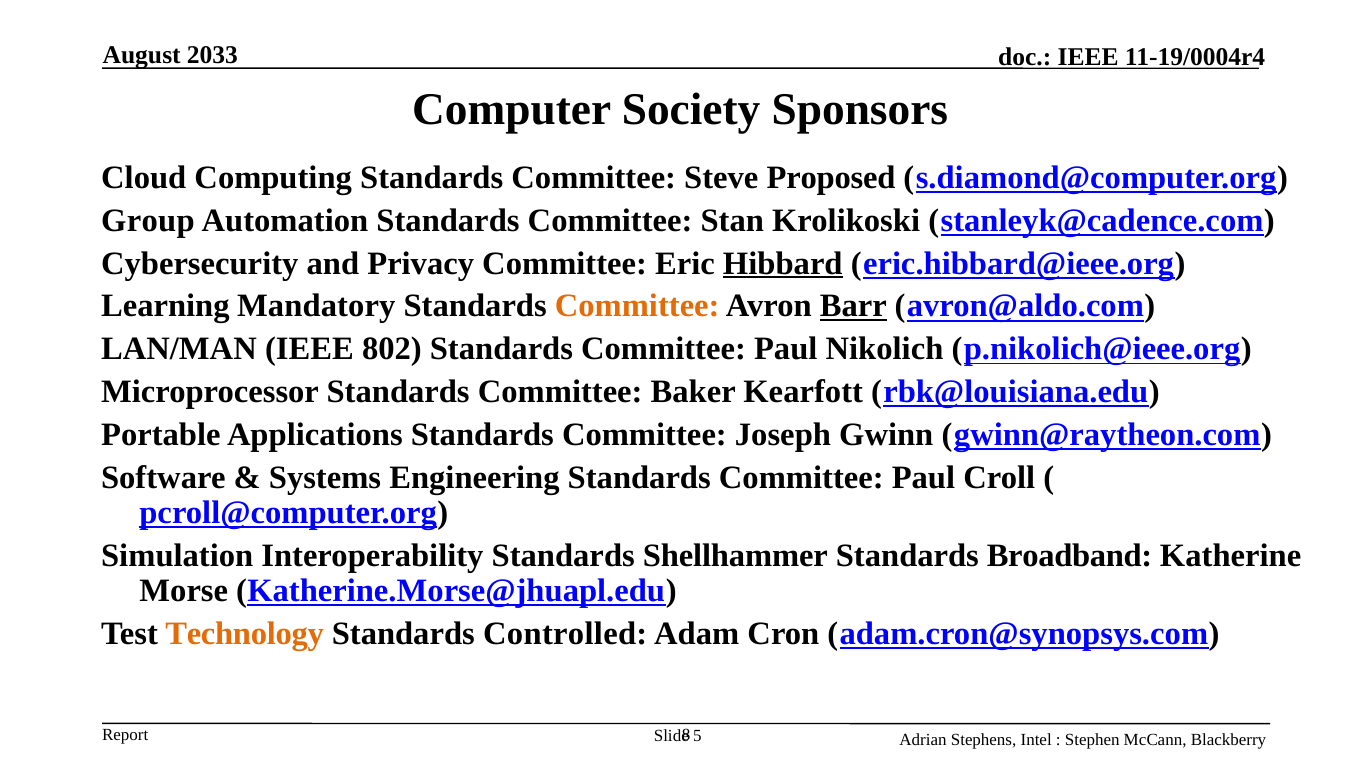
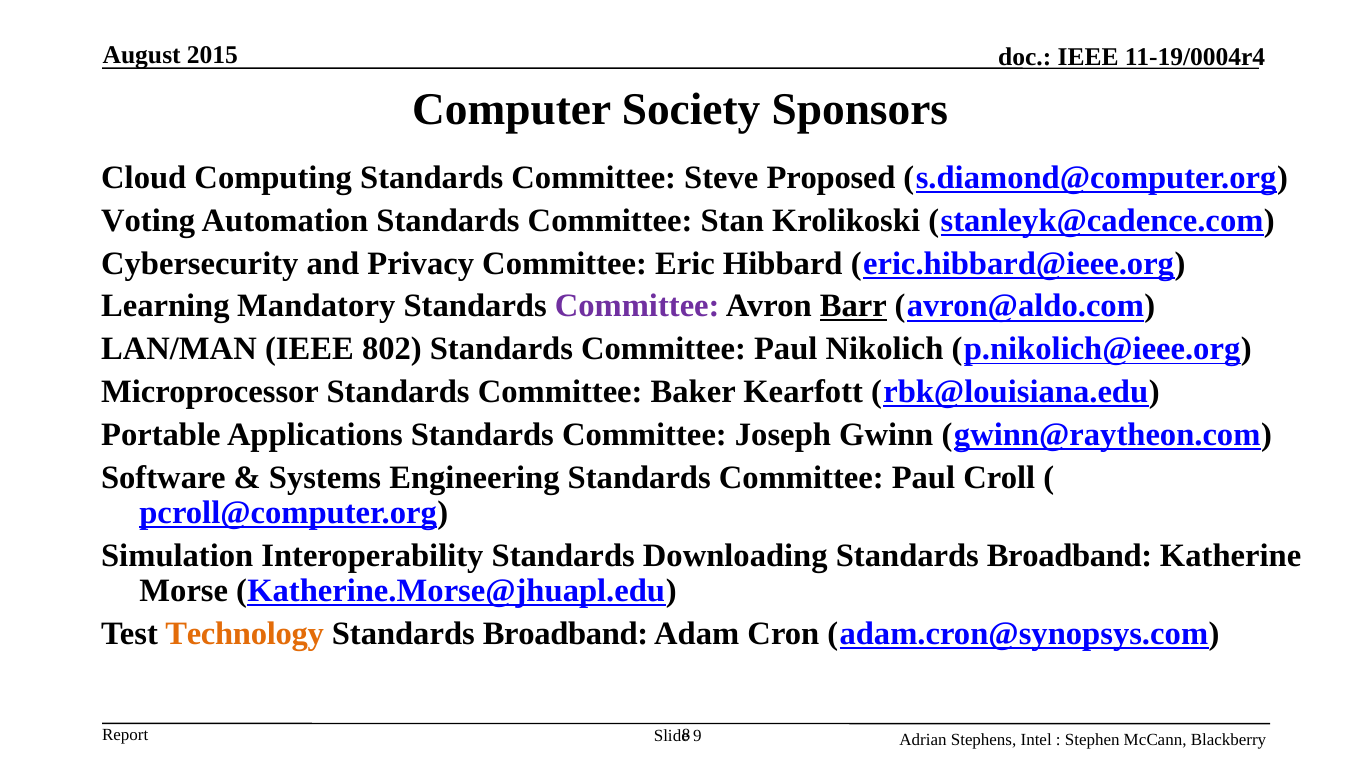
2033: 2033 -> 2015 (212, 55)
Group: Group -> Voting (148, 220)
Hibbard underline: present -> none (783, 263)
Committee colour: orange -> purple (637, 306)
Shellhammer: Shellhammer -> Downloading (735, 555)
Controlled: Controlled -> Broadband (566, 633)
5: 5 -> 9 (697, 736)
